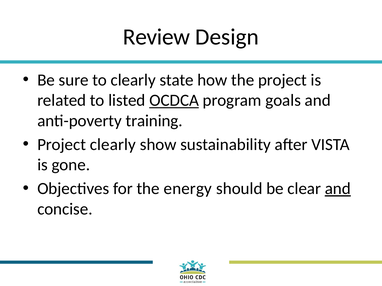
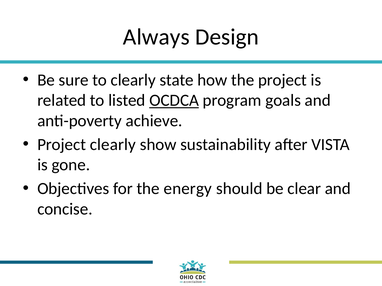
Review: Review -> Always (156, 37)
training: training -> achieve (154, 121)
and underline: present -> none (338, 189)
